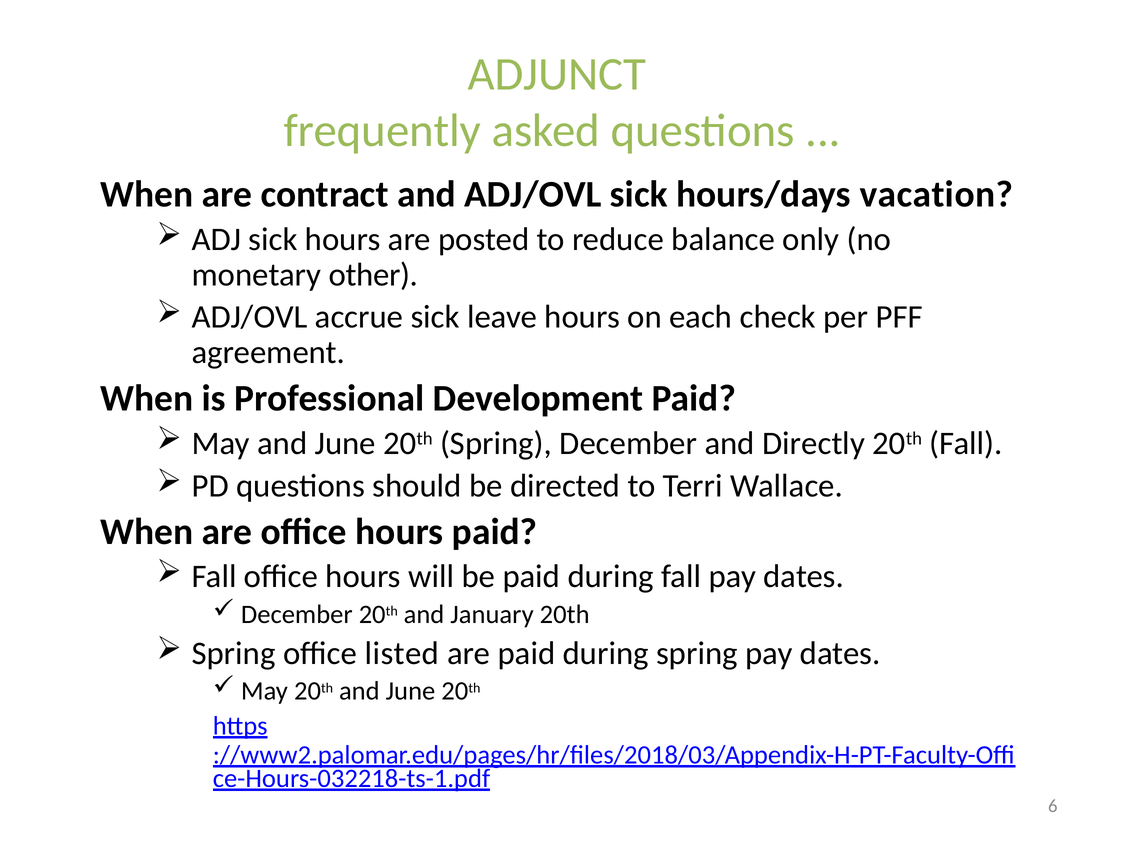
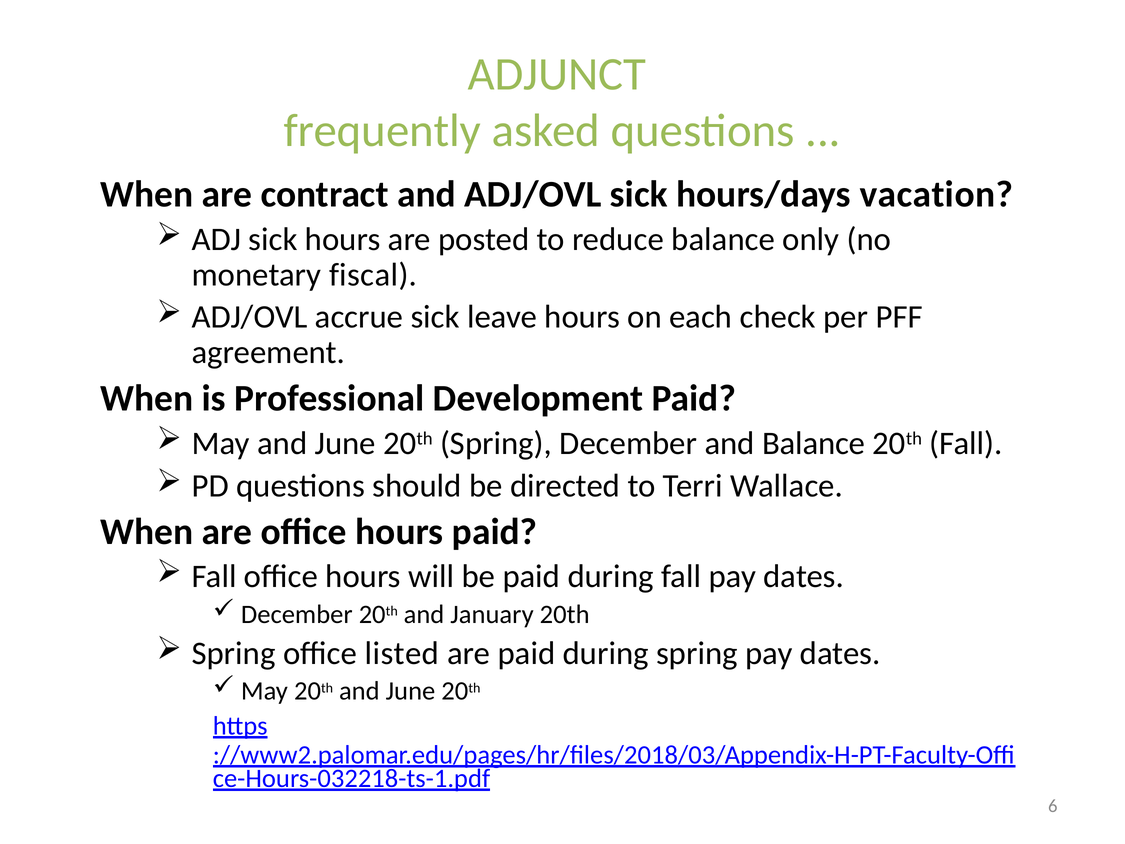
other: other -> fiscal (373, 275)
and Directly: Directly -> Balance (814, 443)
